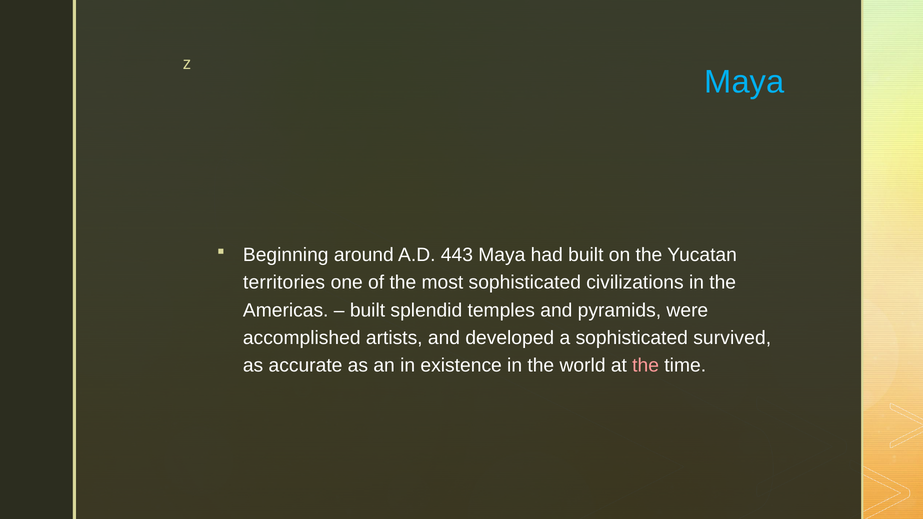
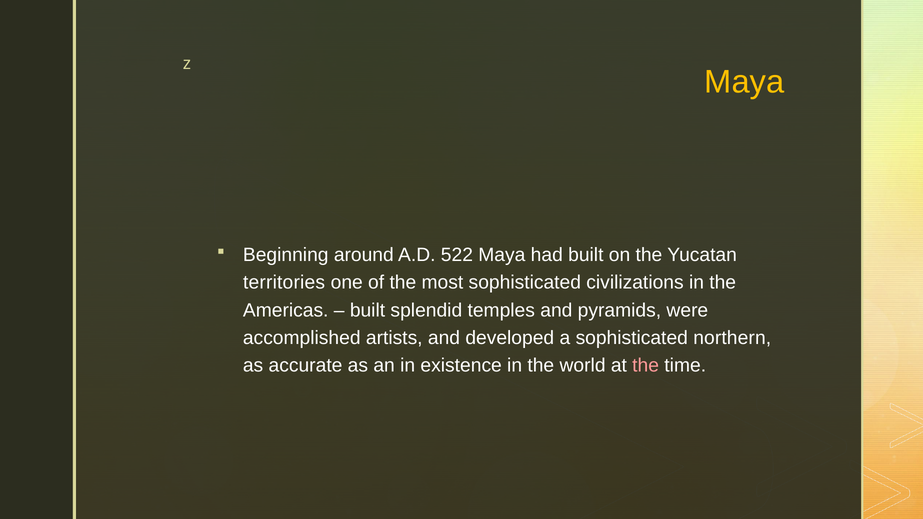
Maya colour: light blue -> yellow (744, 82)
443: 443 -> 522 (457, 255)
survived: survived -> northern (732, 338)
